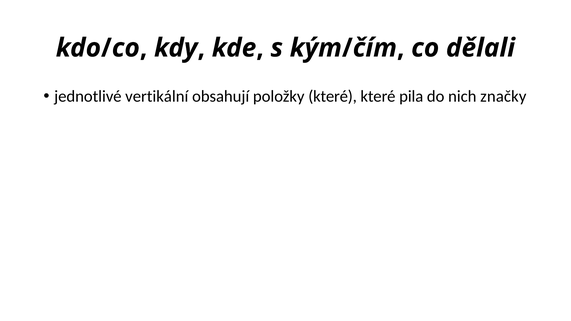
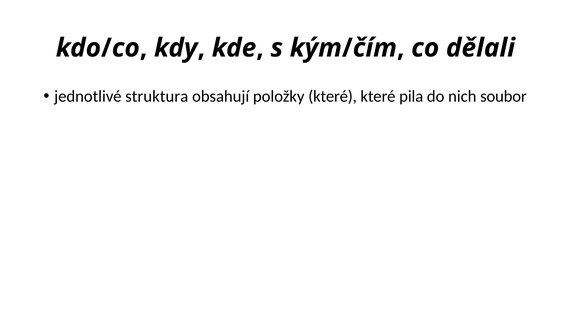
vertikální: vertikální -> struktura (157, 97)
značky: značky -> soubor (503, 97)
